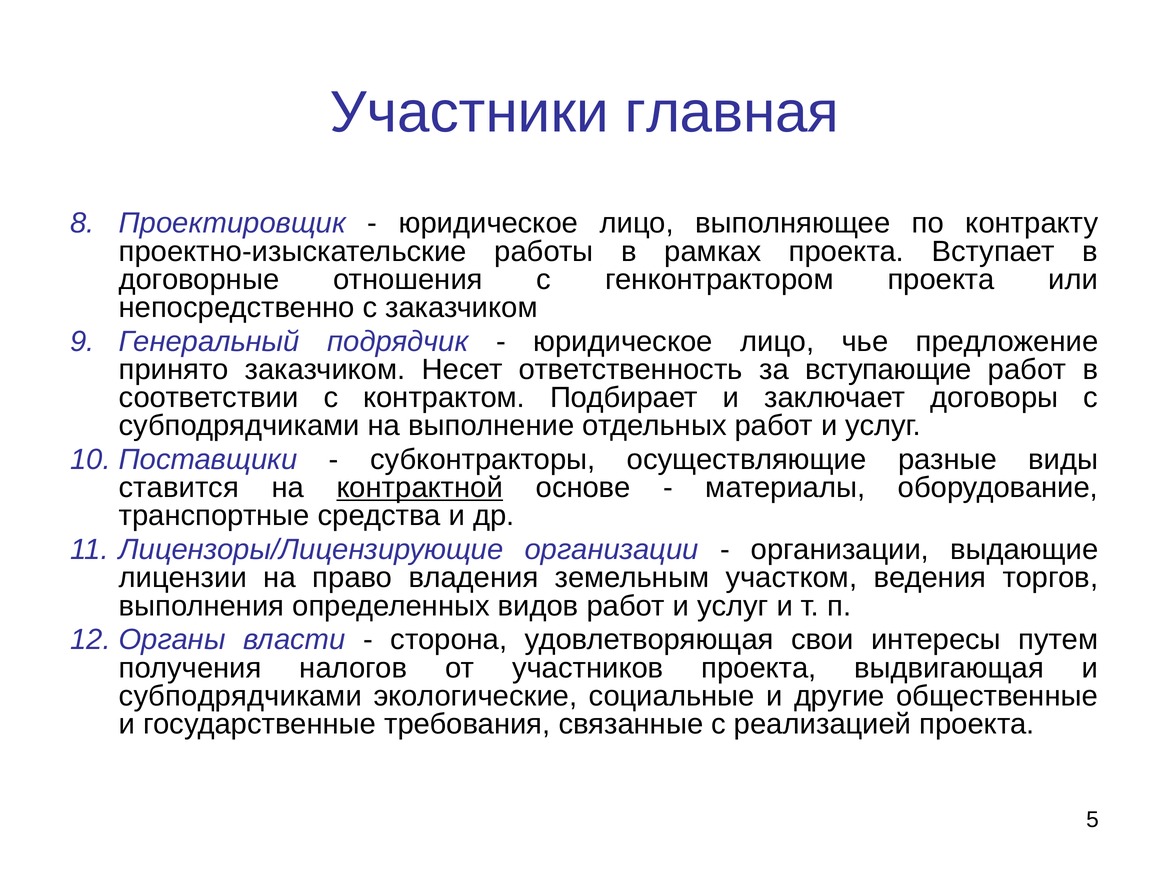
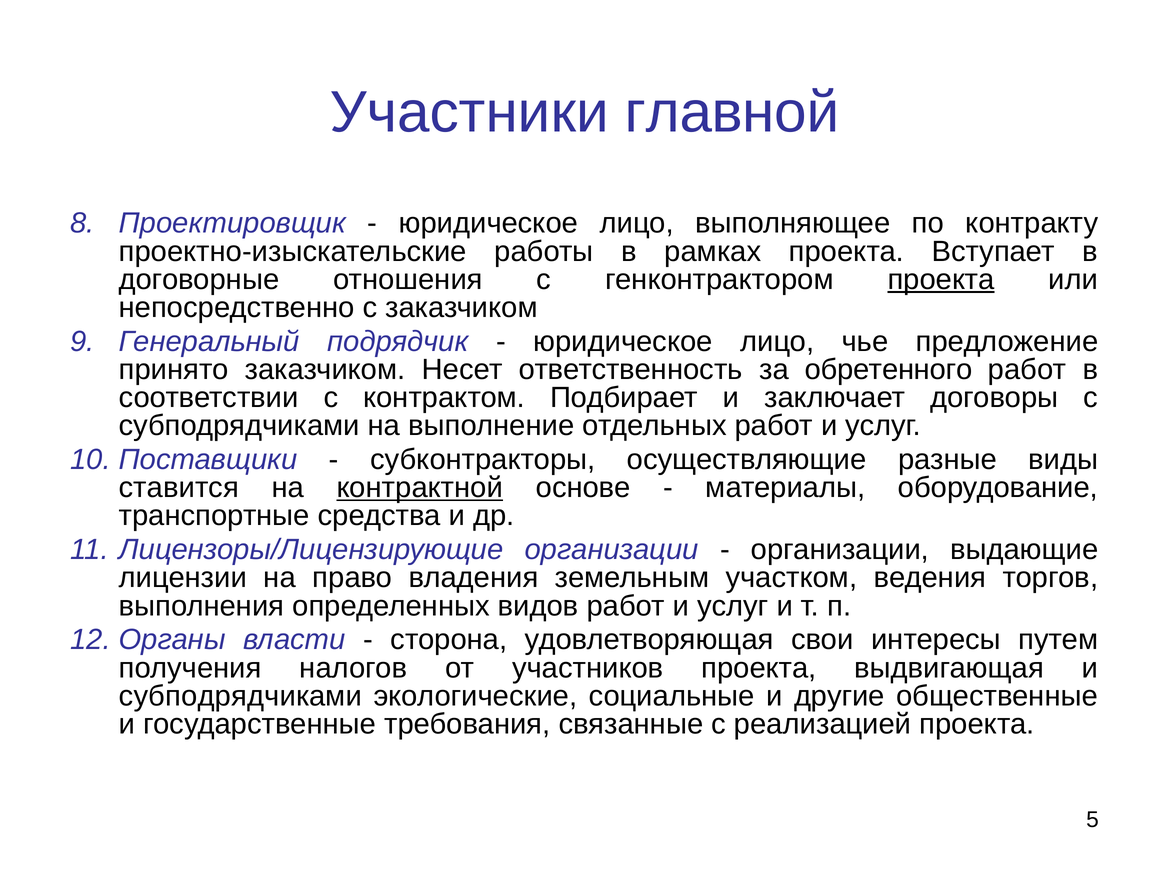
главная: главная -> главной (732, 112)
проекта underline: none -> present (941, 279)
вступающие: вступающие -> обретенного (888, 369)
